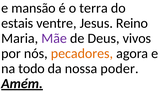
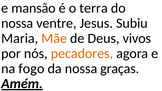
estais: estais -> nossa (17, 23)
Reino: Reino -> Subiu (132, 23)
Mãe colour: purple -> orange (54, 38)
todo: todo -> fogo (31, 69)
poder: poder -> graças (120, 69)
